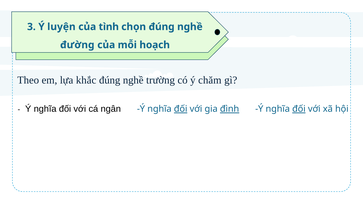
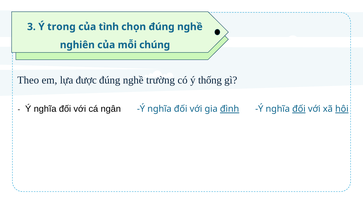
luyện: luyện -> trong (61, 27)
đường: đường -> nghiên (77, 45)
hoạch: hoạch -> chúng (155, 45)
khắc: khắc -> được (86, 80)
chăm: chăm -> thống (210, 80)
đối underline: present -> none (181, 109)
hội underline: none -> present (342, 109)
